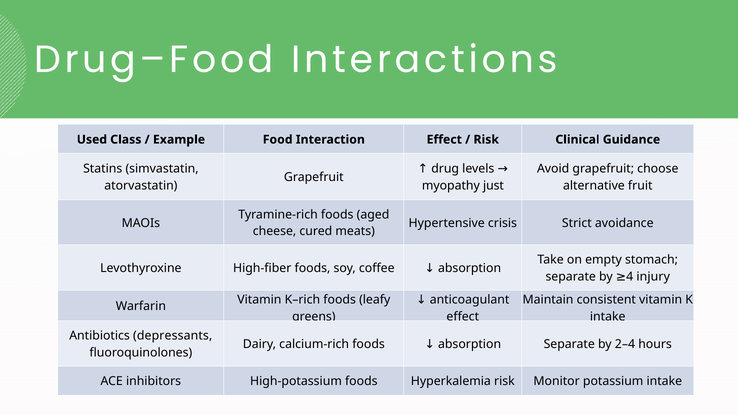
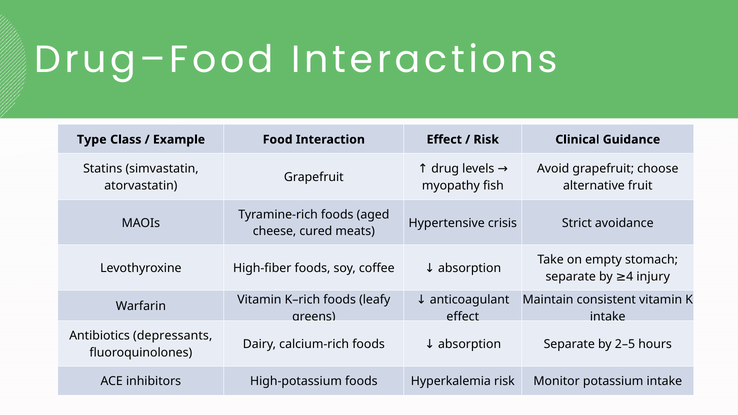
Used: Used -> Type (92, 140)
just: just -> fish (493, 186)
2–4: 2–4 -> 2–5 (625, 344)
